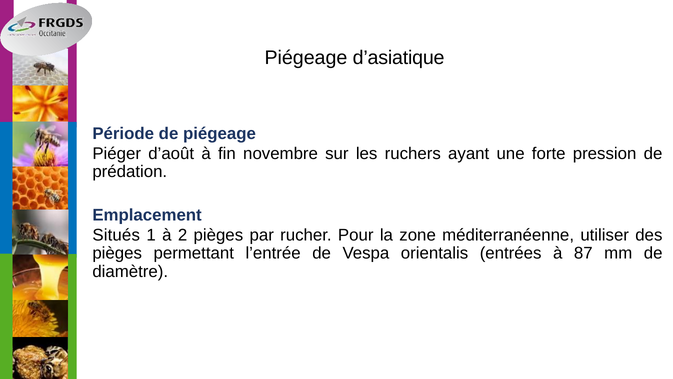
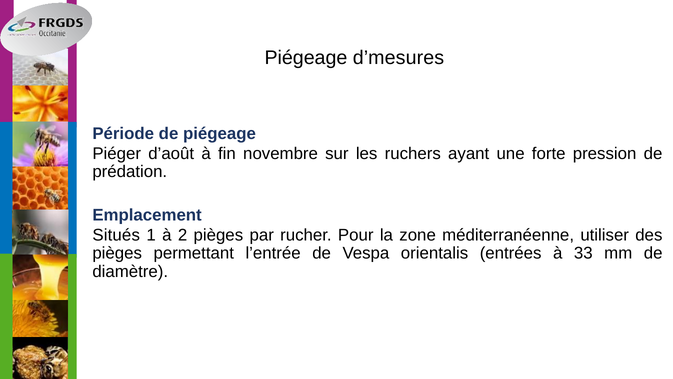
d’asiatique: d’asiatique -> d’mesures (398, 58)
87: 87 -> 33 (583, 253)
